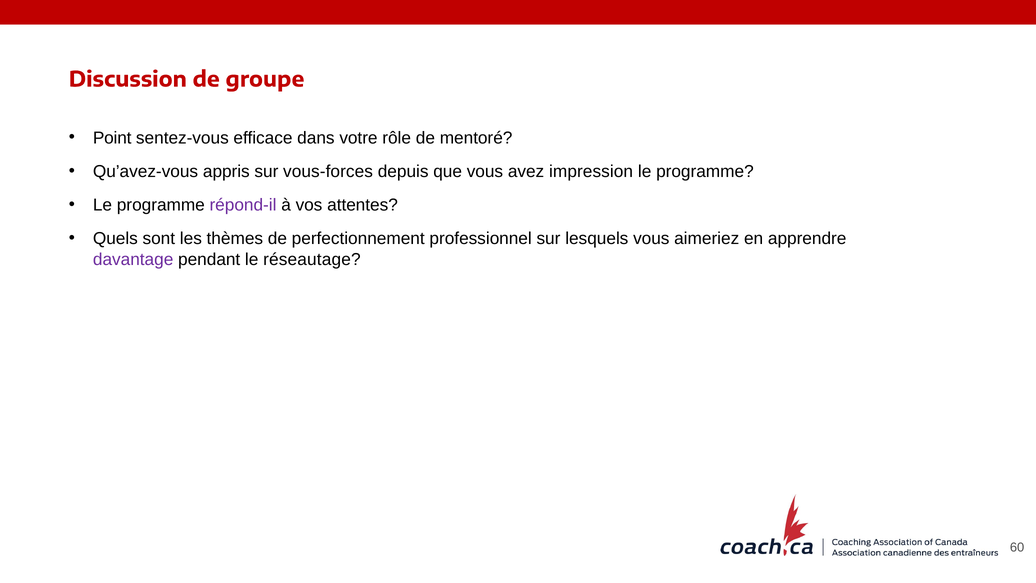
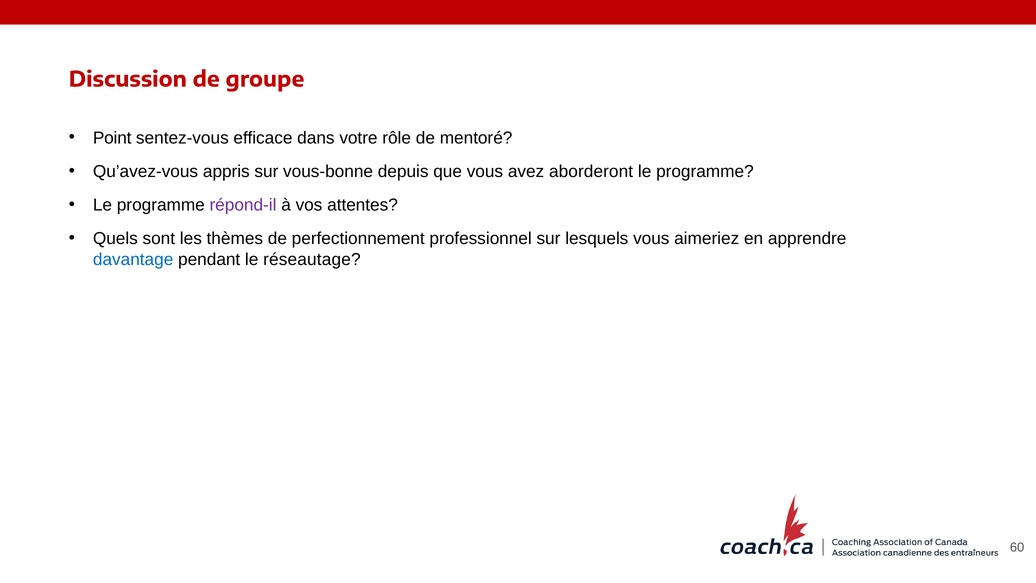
vous-forces: vous-forces -> vous-bonne (328, 171)
impression: impression -> aborderont (591, 171)
davantage colour: purple -> blue (133, 259)
